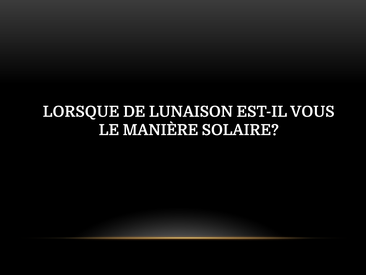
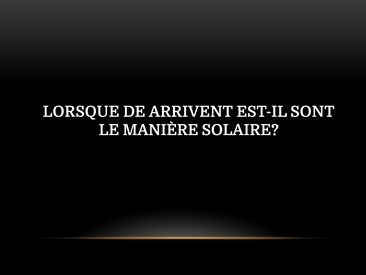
LUNAISON: LUNAISON -> ARRIVENT (191, 112)
VOUS: VOUS -> SONT (312, 112)
